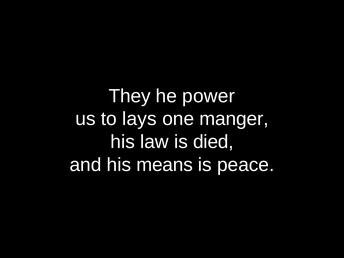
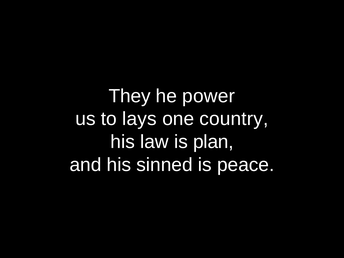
manger: manger -> country (234, 119)
died: died -> plan (213, 142)
means: means -> sinned (165, 165)
